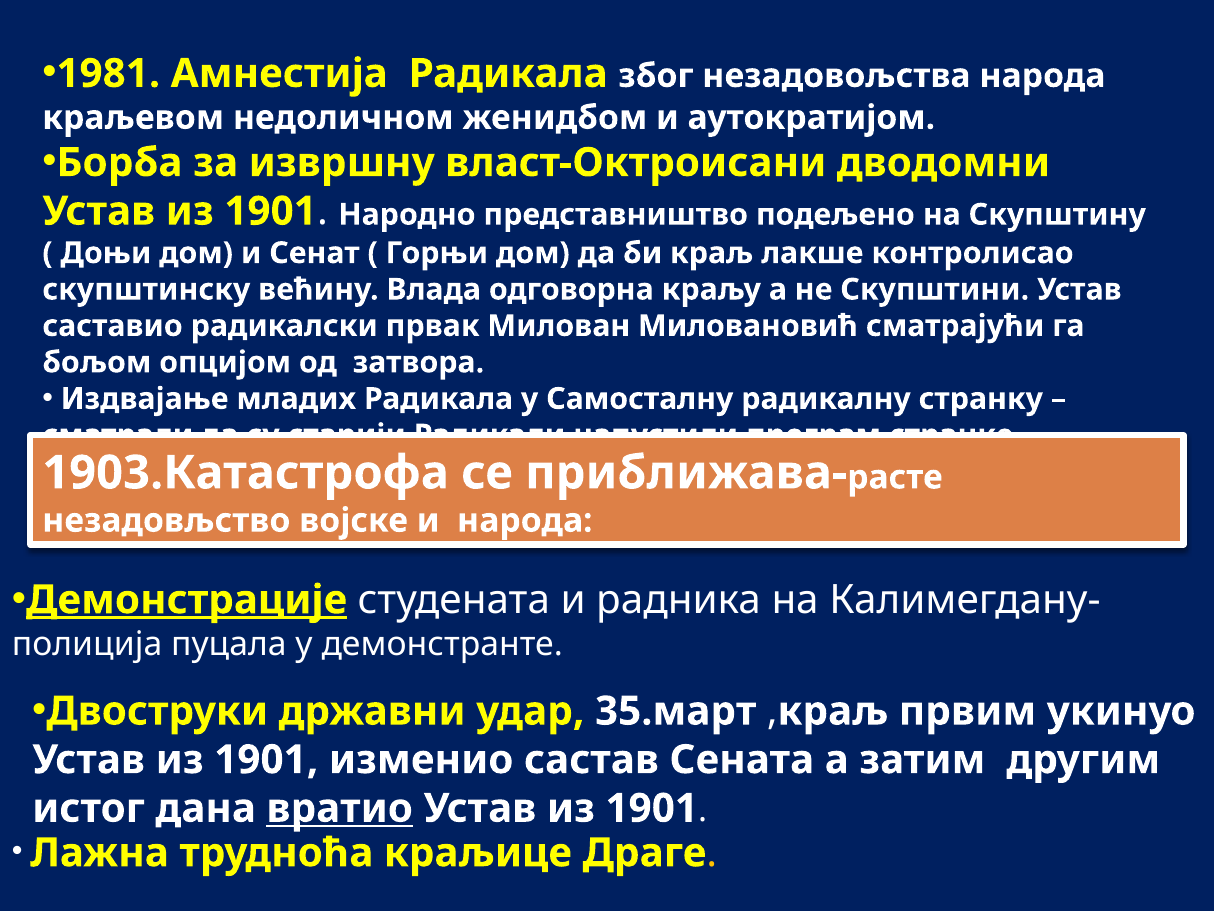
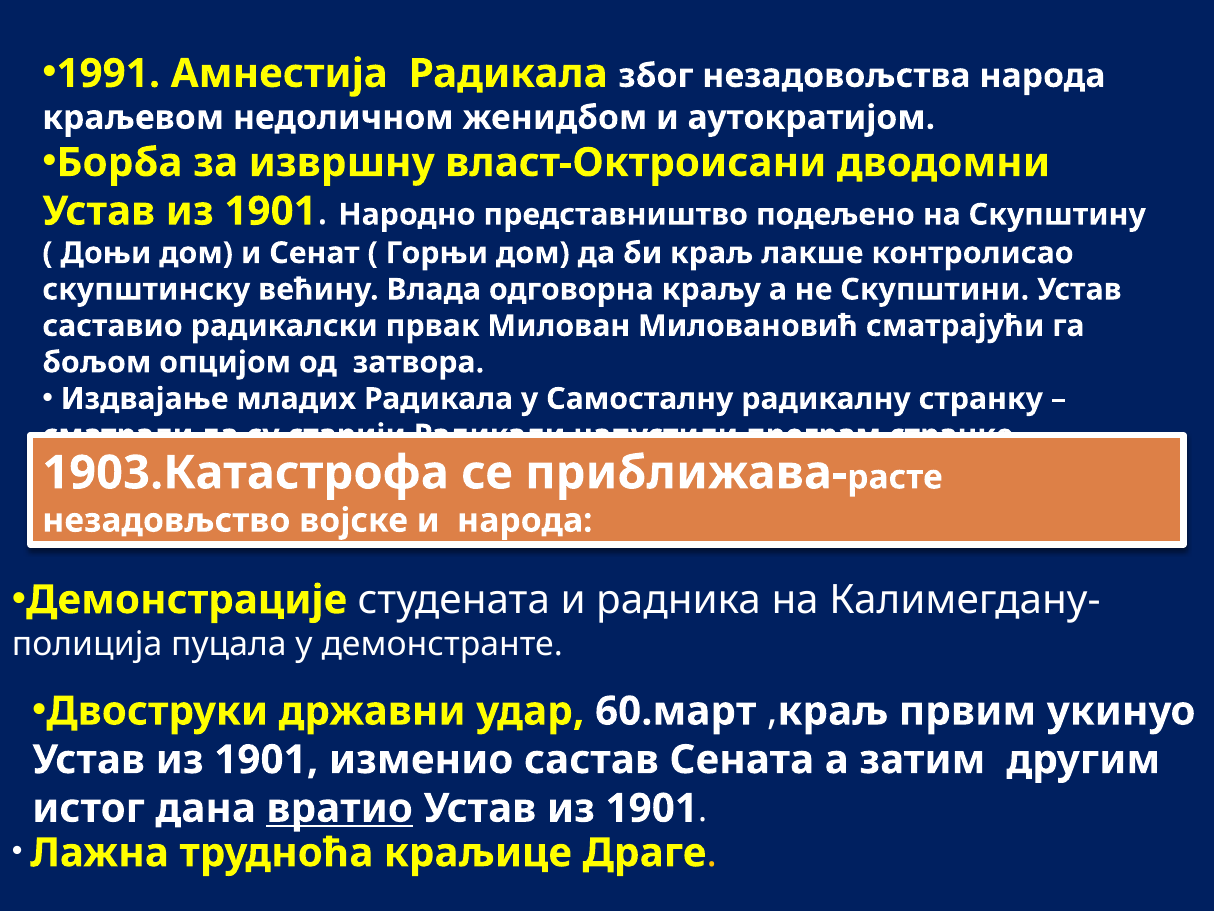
1981: 1981 -> 1991 (108, 74)
Демонстрације underline: present -> none (187, 600)
35.март: 35.март -> 60.март (676, 711)
